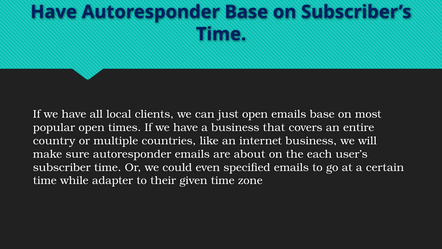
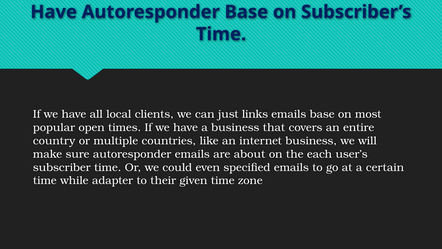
just open: open -> links (255, 114)
